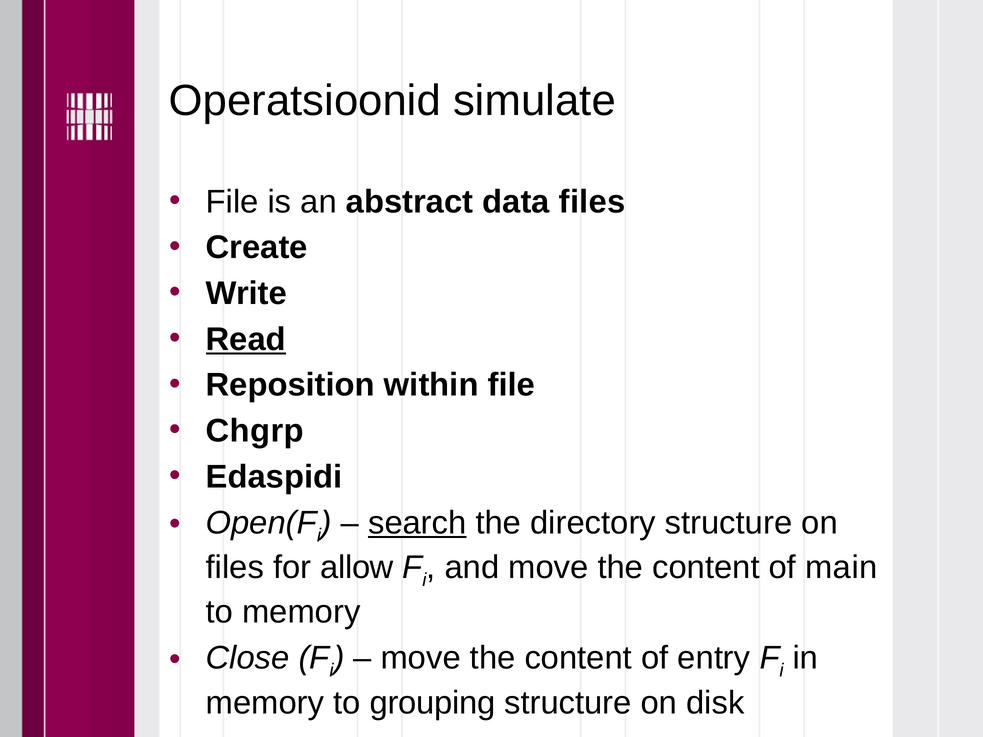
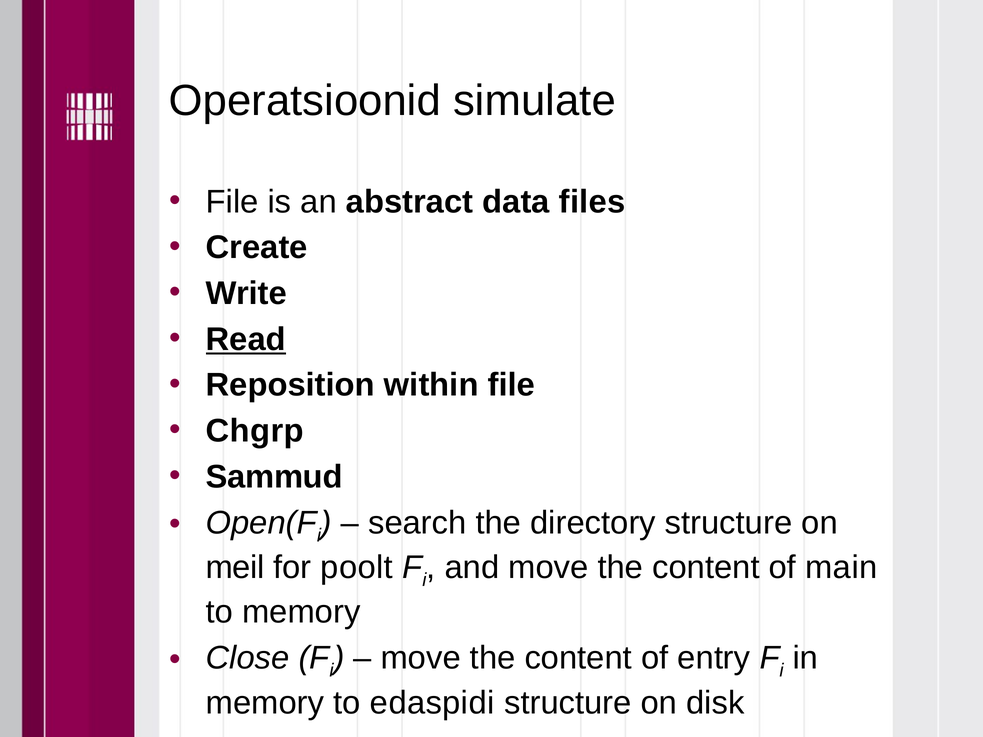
Edaspidi: Edaspidi -> Sammud (274, 477)
search underline: present -> none (417, 523)
files: files -> meil (235, 568)
allow: allow -> poolt (357, 568)
grouping: grouping -> edaspidi (432, 703)
